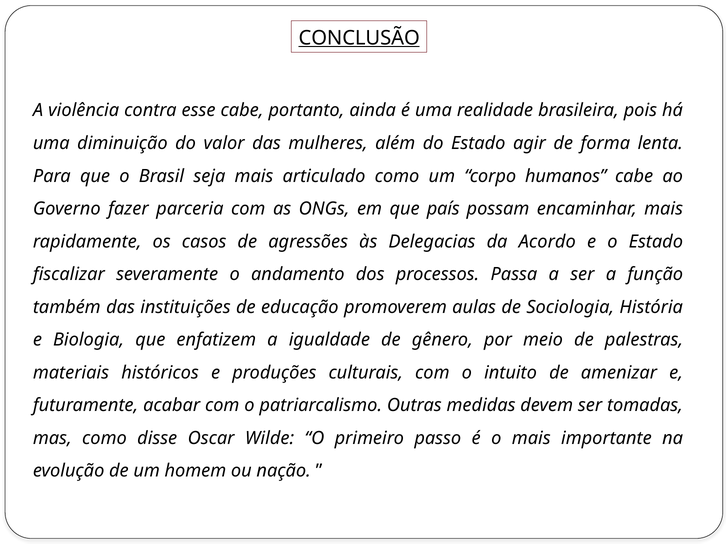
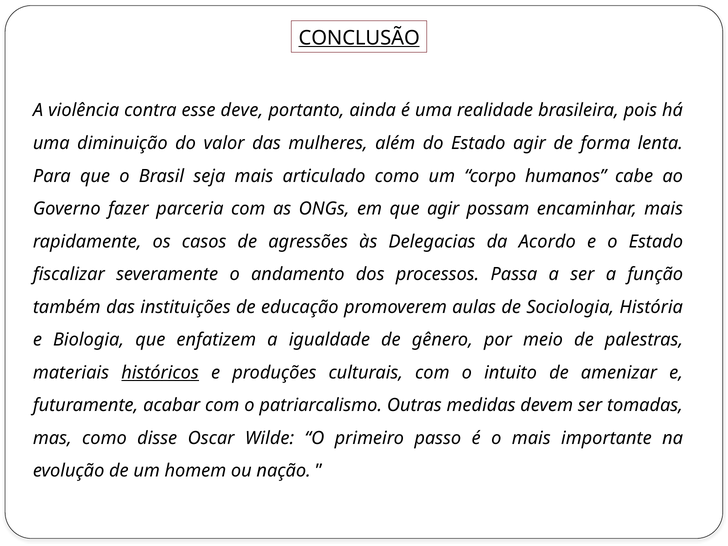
esse cabe: cabe -> deve (242, 110)
que país: país -> agir (443, 209)
históricos underline: none -> present (160, 373)
